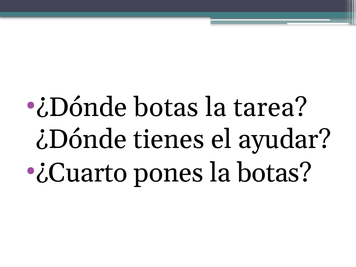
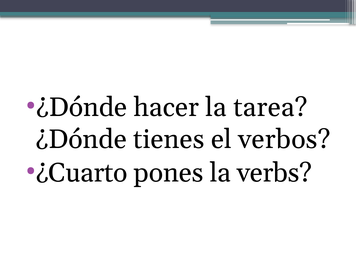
¿Dónde botas: botas -> hacer (166, 107)
ayudar: ayudar -> verbos (284, 139)
la botas: botas -> verbs (274, 173)
